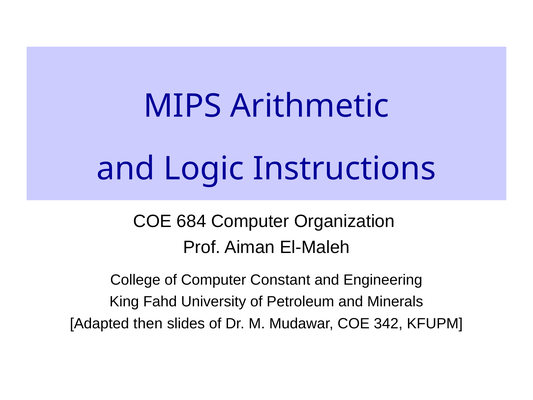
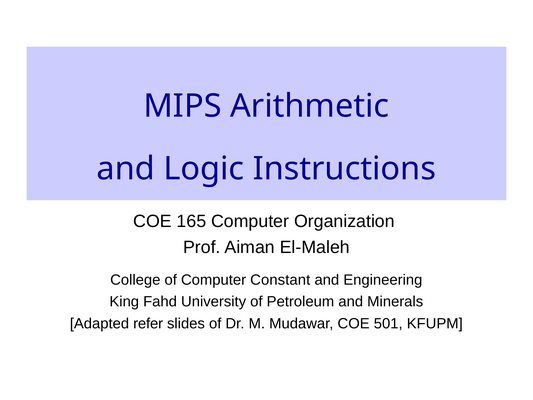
684: 684 -> 165 (191, 221)
then: then -> refer (148, 323)
342: 342 -> 501 (388, 323)
